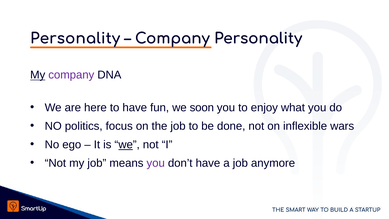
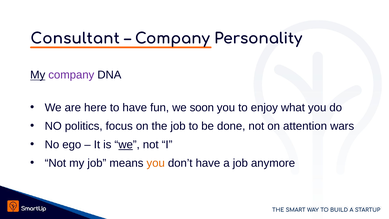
Personality: Personality -> Consultant (75, 38)
inflexible: inflexible -> attention (305, 126)
you colour: purple -> orange (156, 163)
